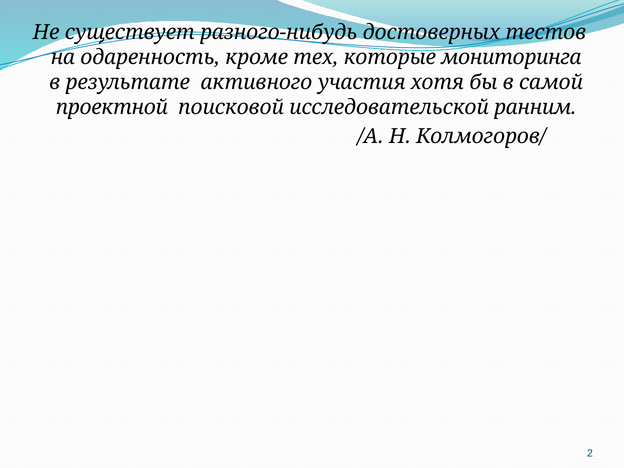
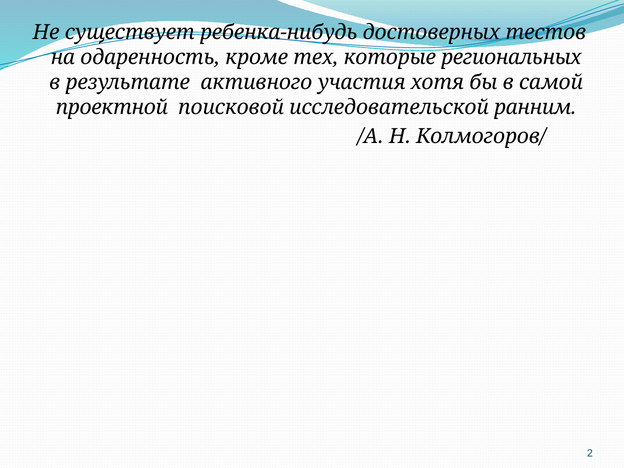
разного-нибудь: разного-нибудь -> ребенка-нибудь (279, 33)
мониторинга: мониторинга -> региональных (511, 58)
